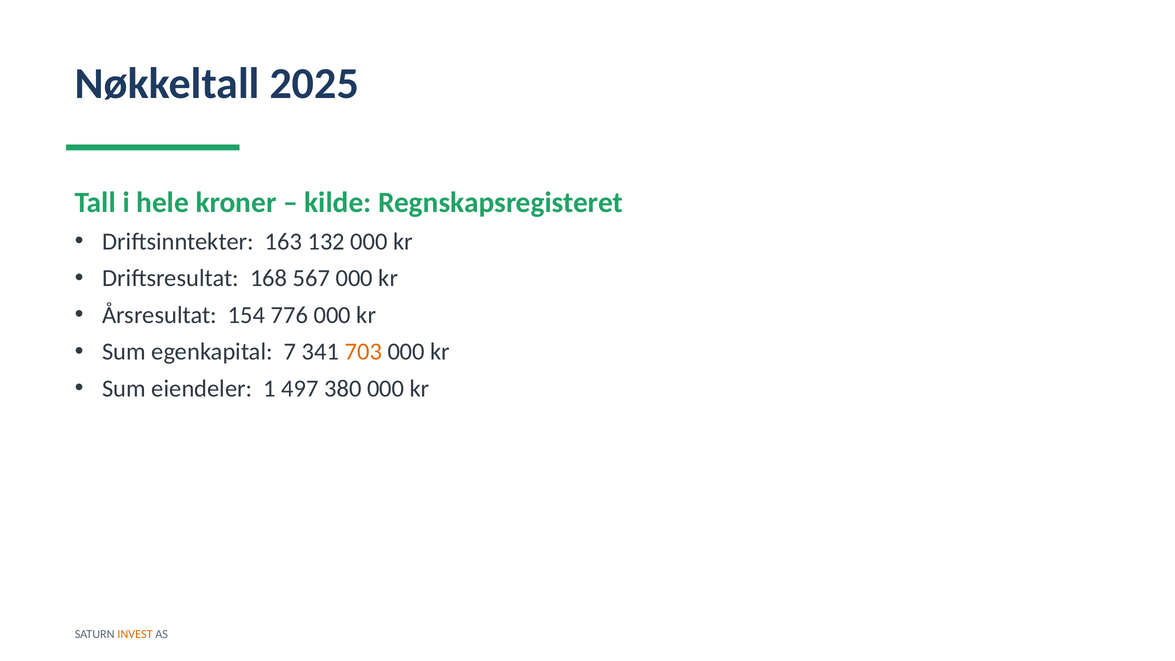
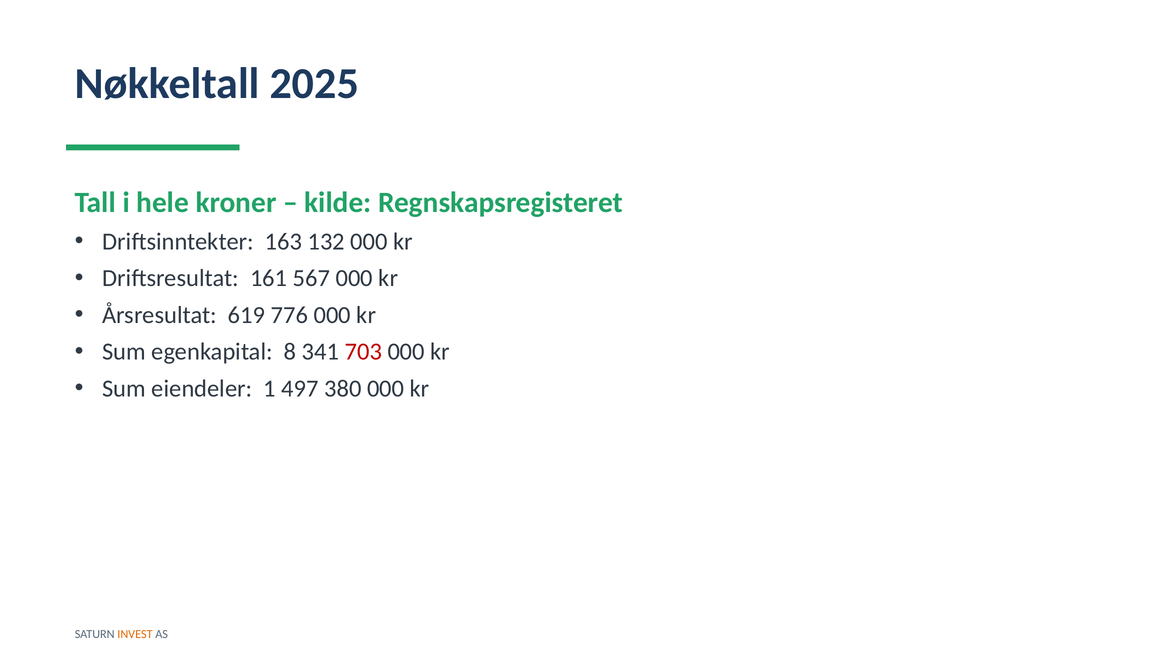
168: 168 -> 161 (269, 278)
154: 154 -> 619 (247, 315)
7: 7 -> 8 (290, 352)
703 colour: orange -> red (363, 352)
